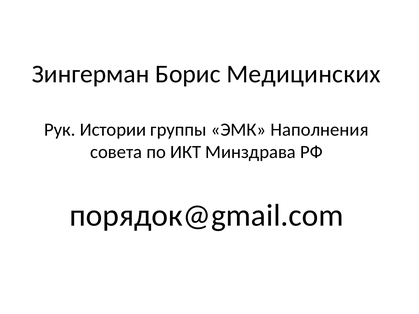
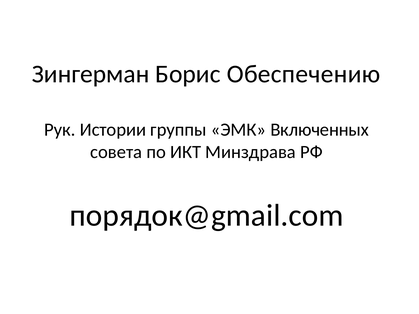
Медицинских: Медицинских -> Обеспечению (304, 74)
Наполнения: Наполнения -> Включенных (320, 130)
